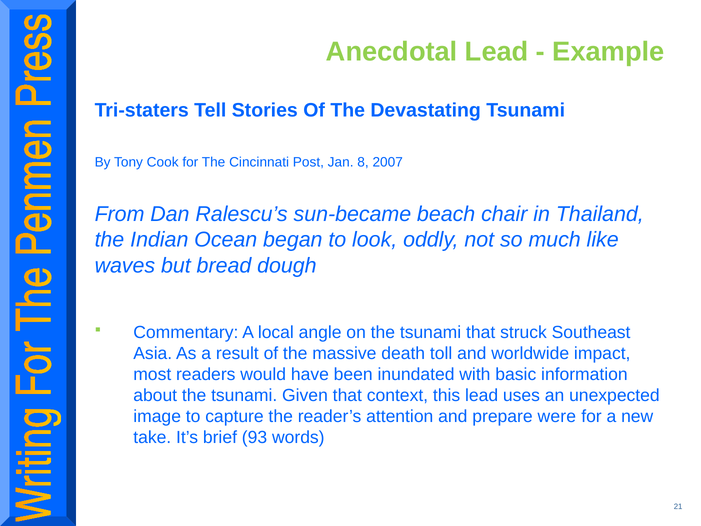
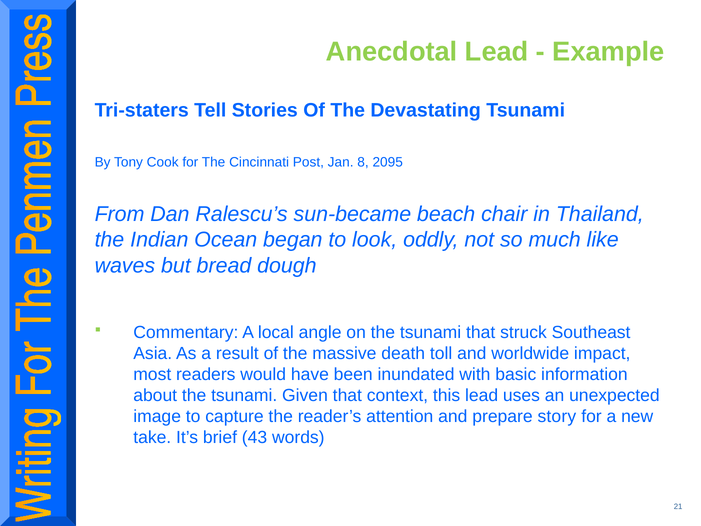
2007: 2007 -> 2095 (388, 162)
were: were -> story (557, 416)
93: 93 -> 43 (254, 437)
